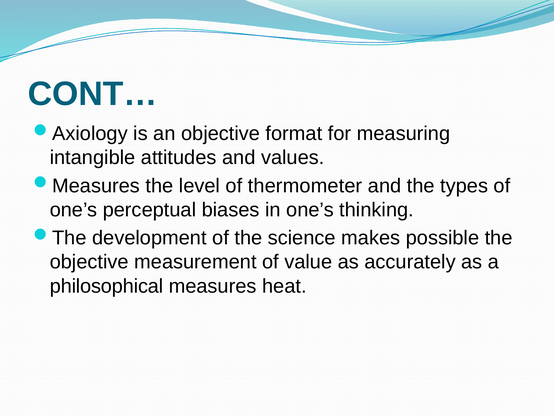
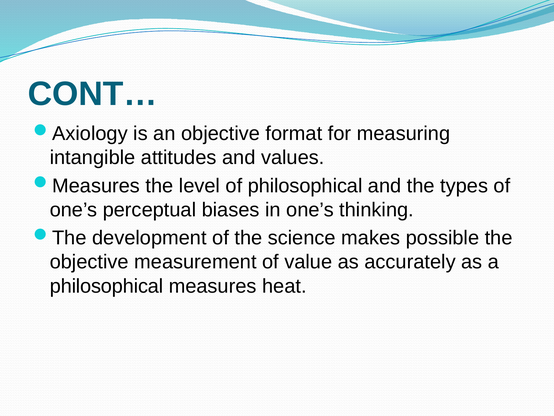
of thermometer: thermometer -> philosophical (305, 186)
